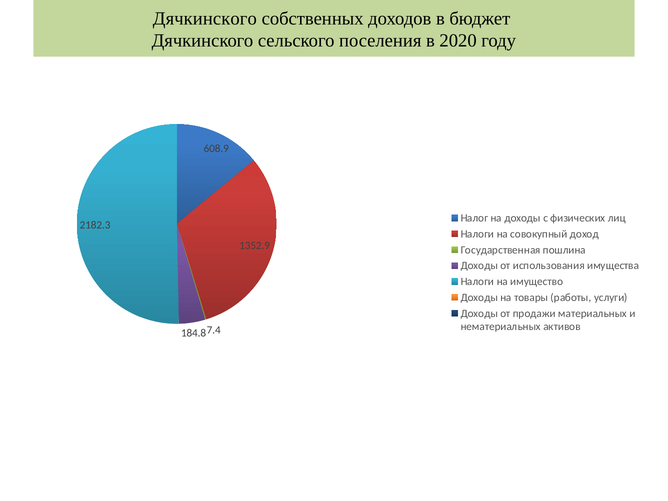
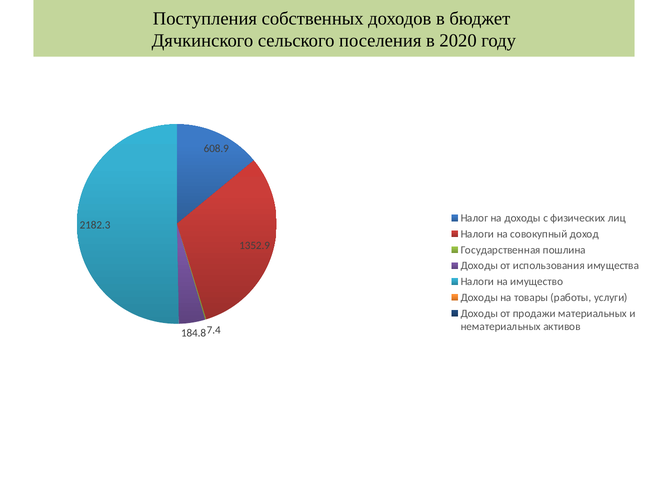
Дячкинского: Дячкинского -> Поступления (205, 19)
